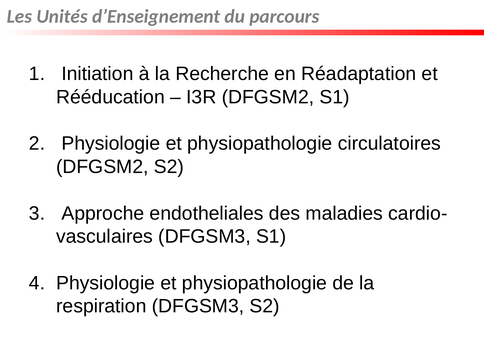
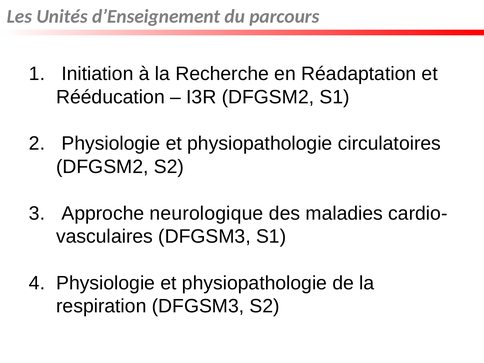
endotheliales: endotheliales -> neurologique (207, 213)
